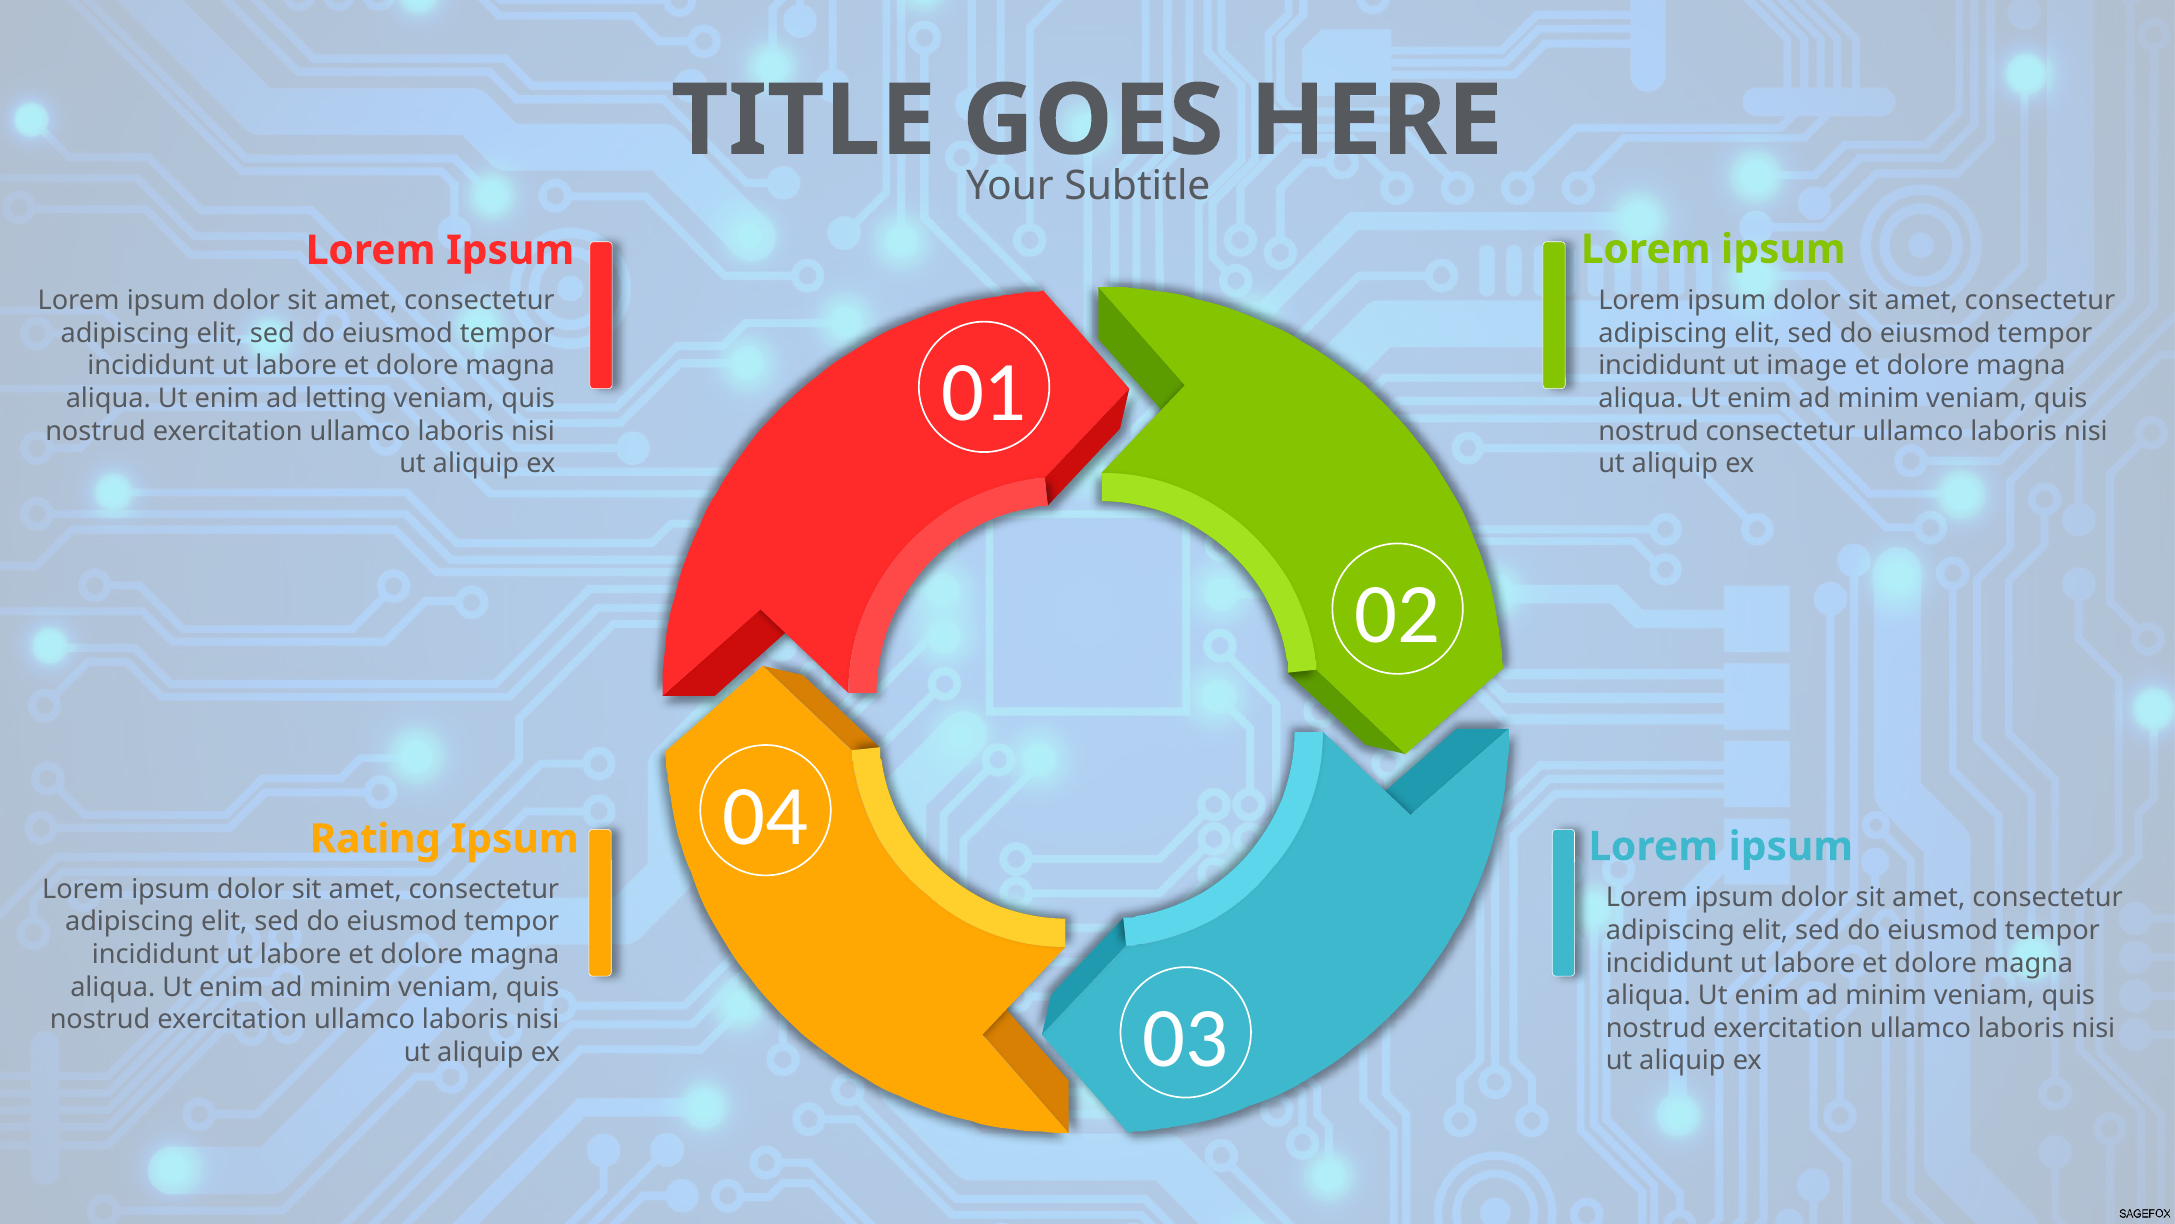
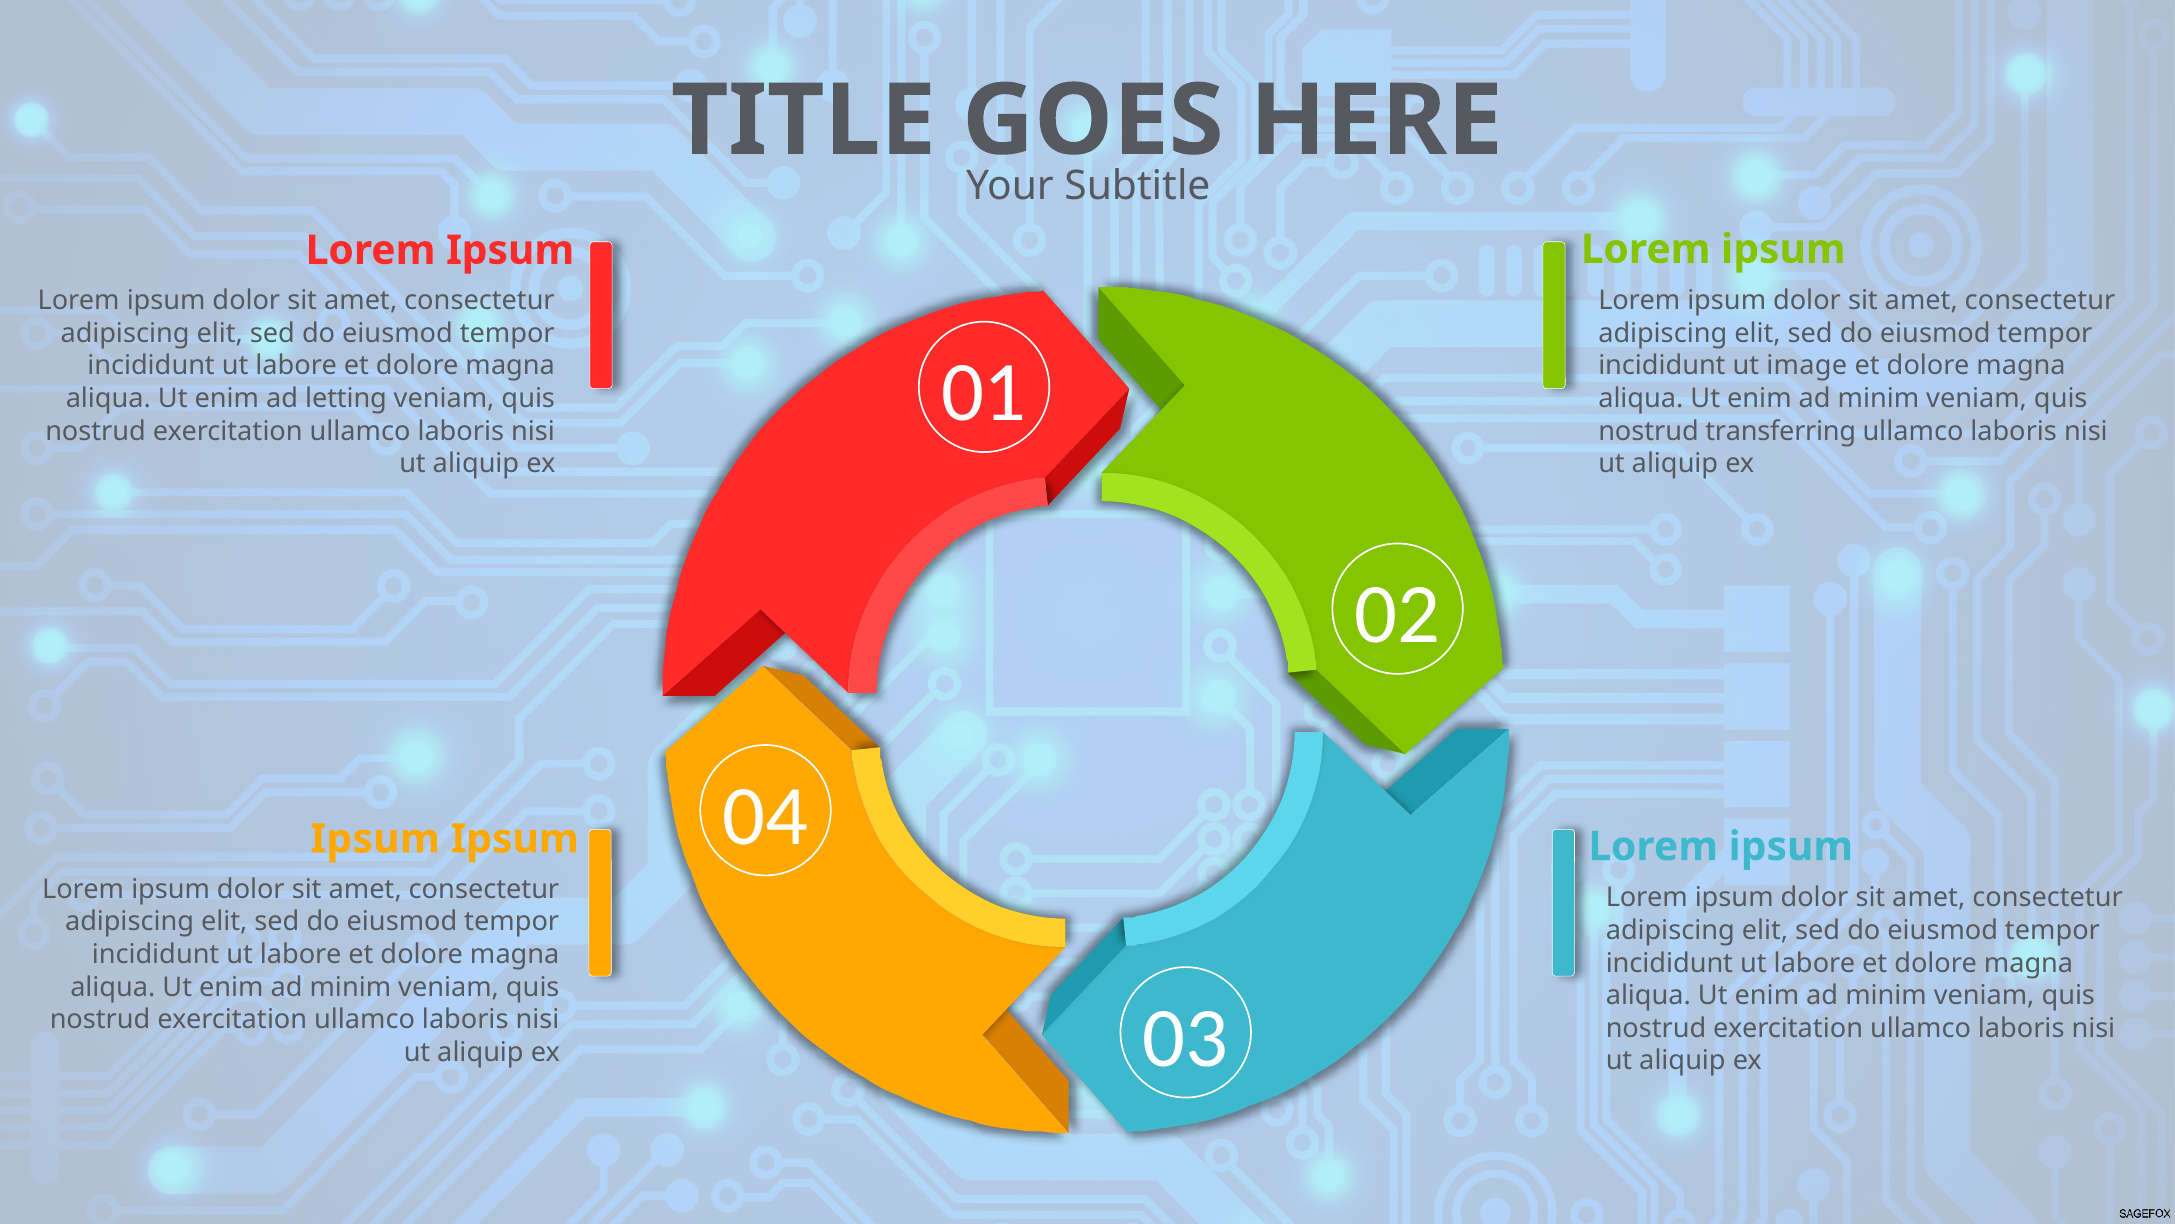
nostrud consectetur: consectetur -> transferring (1781, 431)
Rating: Rating -> Ipsum (375, 839)
